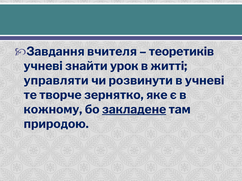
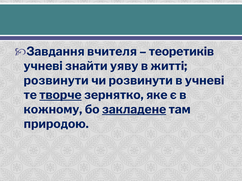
урок: урок -> уяву (124, 66)
управляти: управляти -> розвинути (56, 81)
творче underline: none -> present (60, 95)
